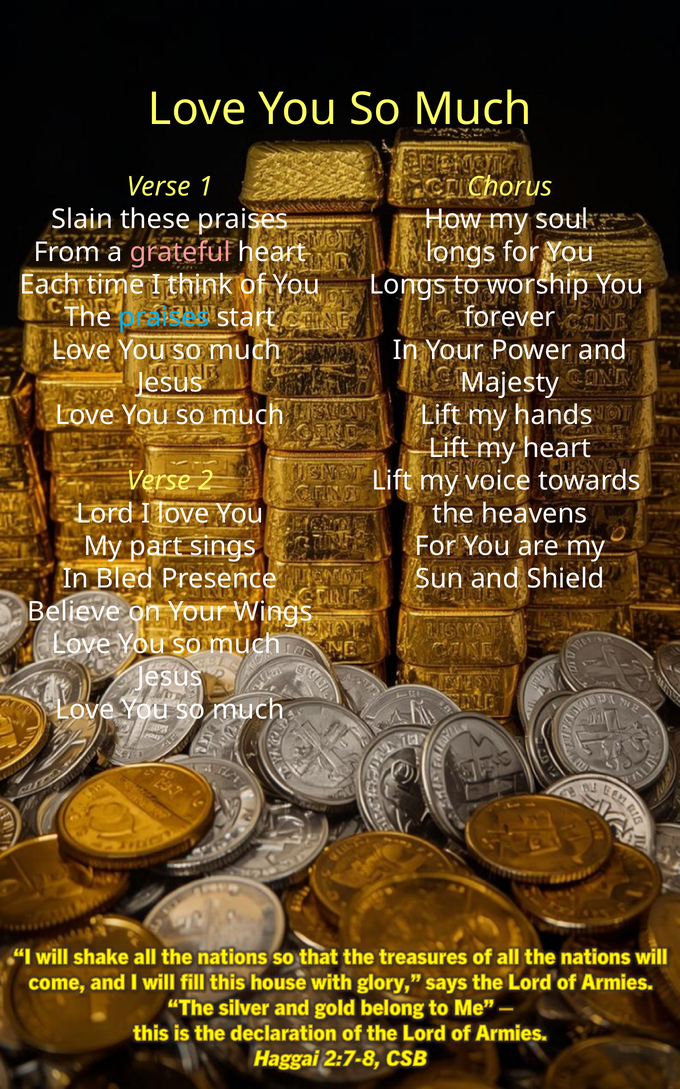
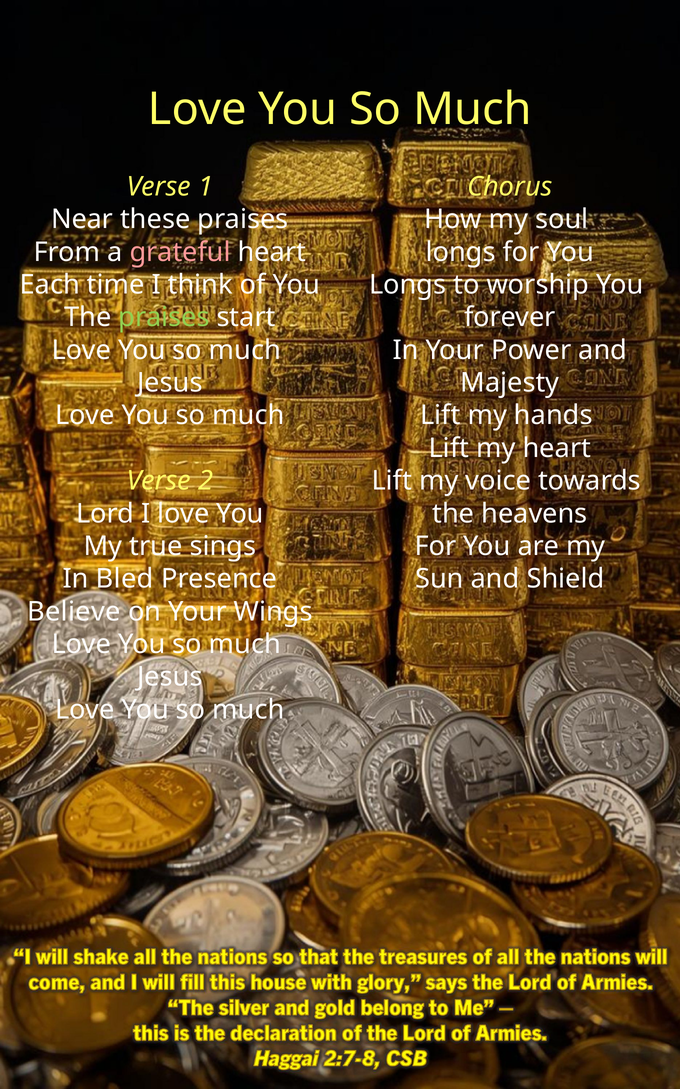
Slain: Slain -> Near (82, 219)
praises colour: light blue -> light green (164, 317)
part: part -> true (156, 546)
